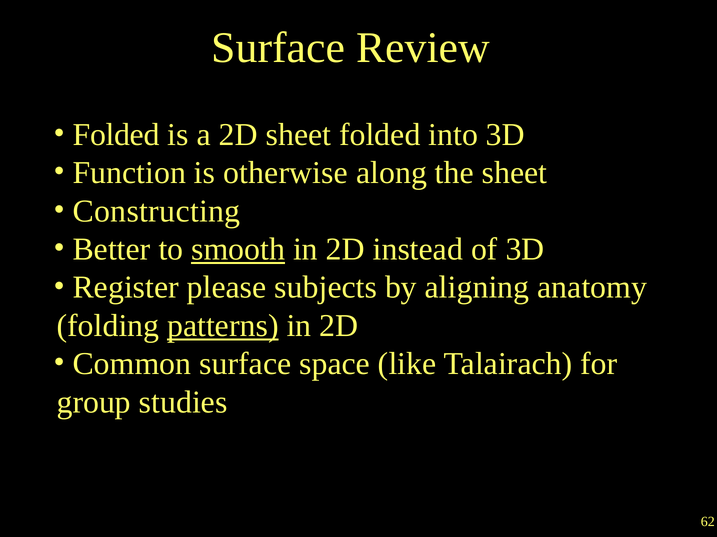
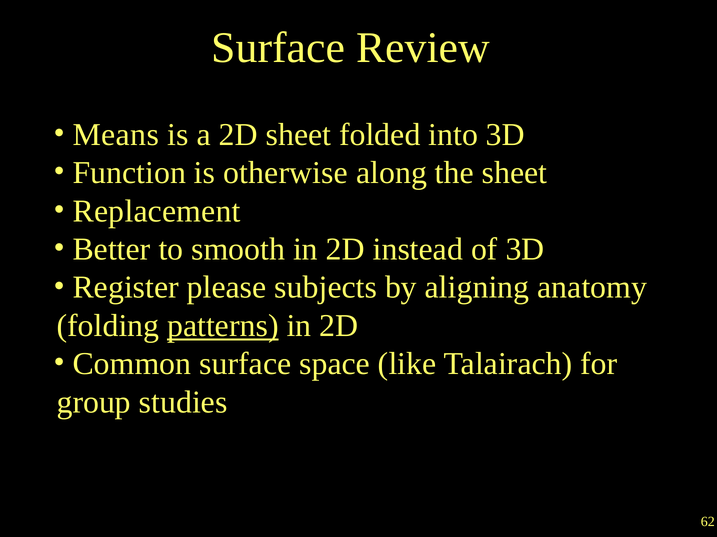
Folded: Folded -> Means (116, 135)
Constructing: Constructing -> Replacement (157, 211)
smooth underline: present -> none (238, 250)
